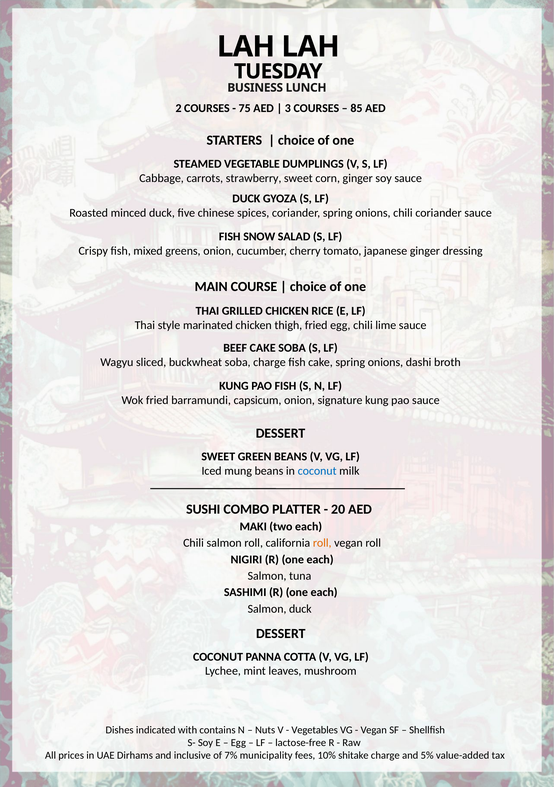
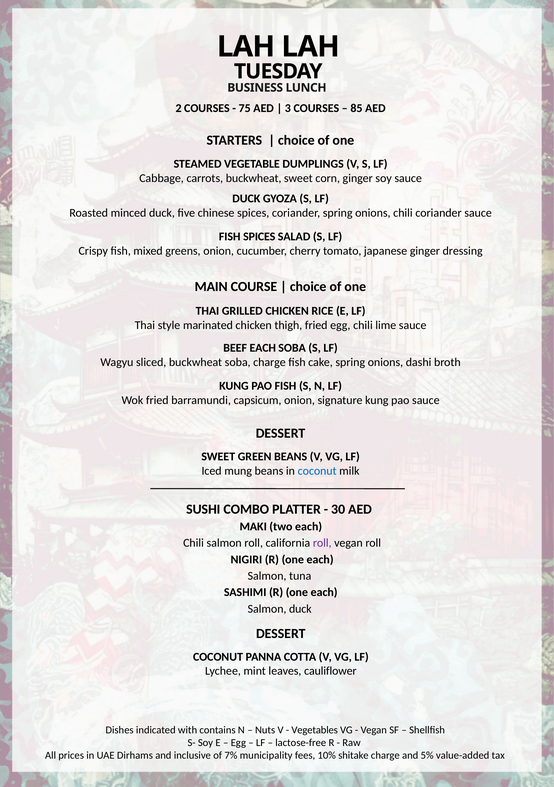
carrots strawberry: strawberry -> buckwheat (254, 178)
FISH SNOW: SNOW -> SPICES (259, 236)
BEEF CAKE: CAKE -> EACH (263, 347)
20: 20 -> 30 (338, 508)
roll colour: orange -> purple (322, 542)
mushroom: mushroom -> cauliflower (330, 670)
